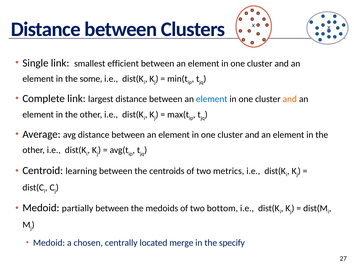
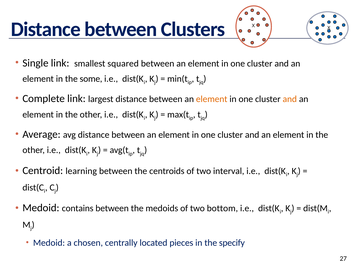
efficient: efficient -> squared (123, 64)
element colour: blue -> orange (212, 99)
metrics: metrics -> interval (229, 171)
partially: partially -> contains (78, 209)
merge: merge -> pieces (181, 243)
